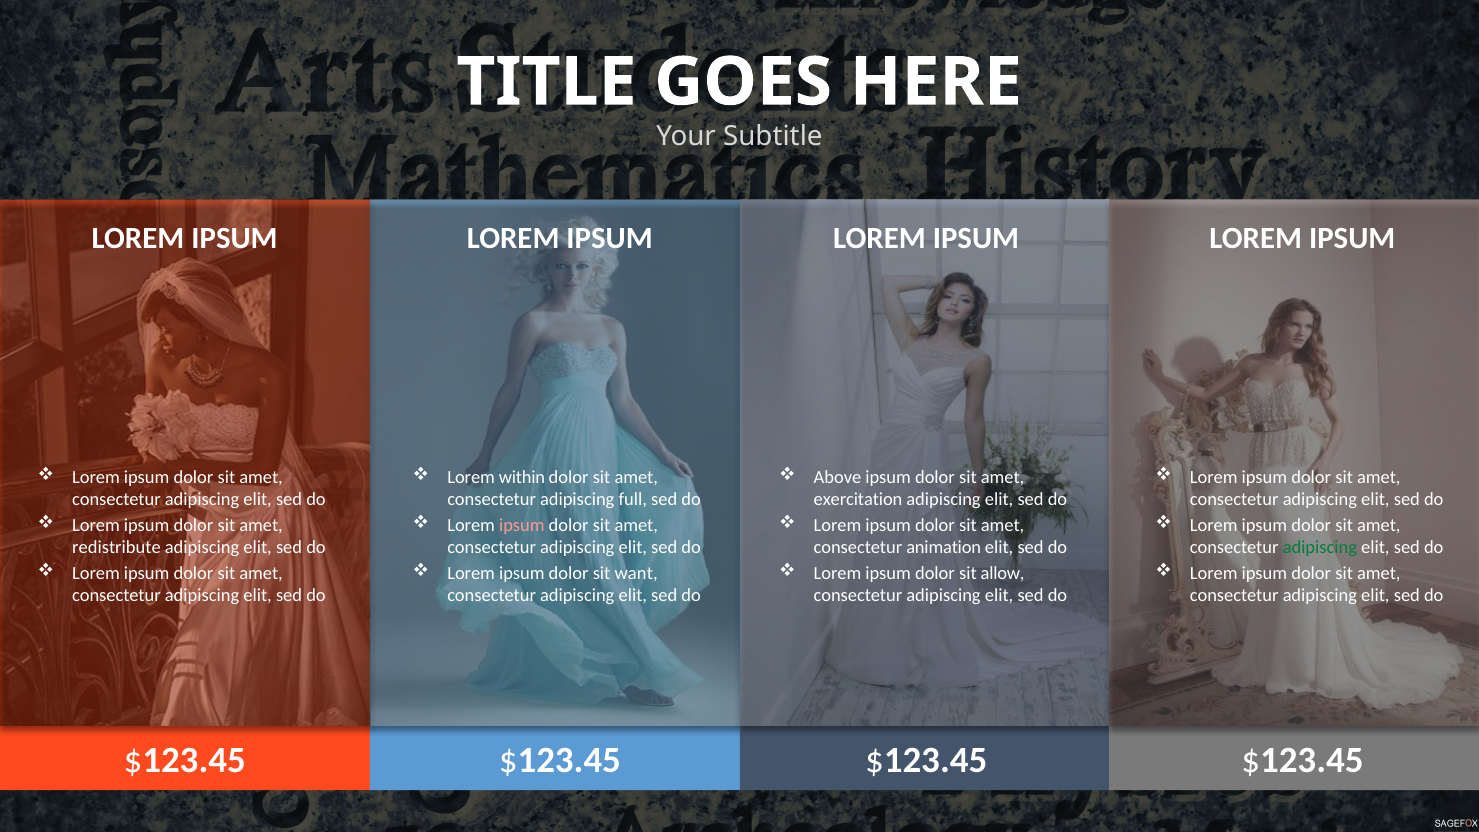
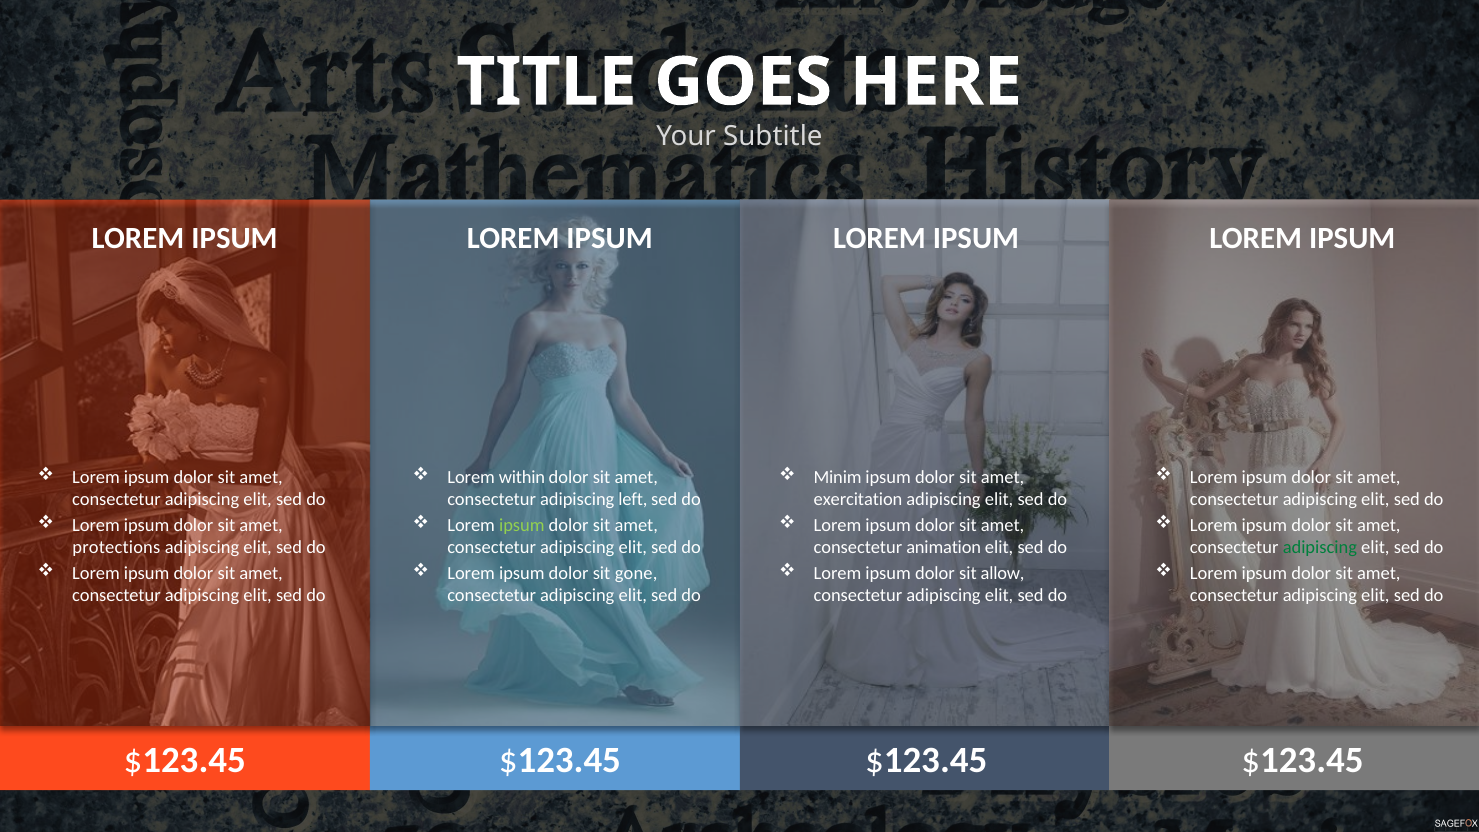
Above: Above -> Minim (838, 477)
full: full -> left (633, 499)
ipsum colour: pink -> light green (522, 525)
redistribute: redistribute -> protections (116, 547)
want: want -> gone (636, 573)
